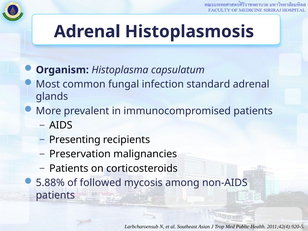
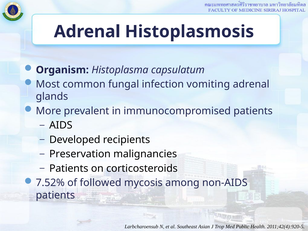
standard: standard -> vomiting (208, 84)
Presenting: Presenting -> Developed (75, 140)
5.88%: 5.88% -> 7.52% (50, 183)
